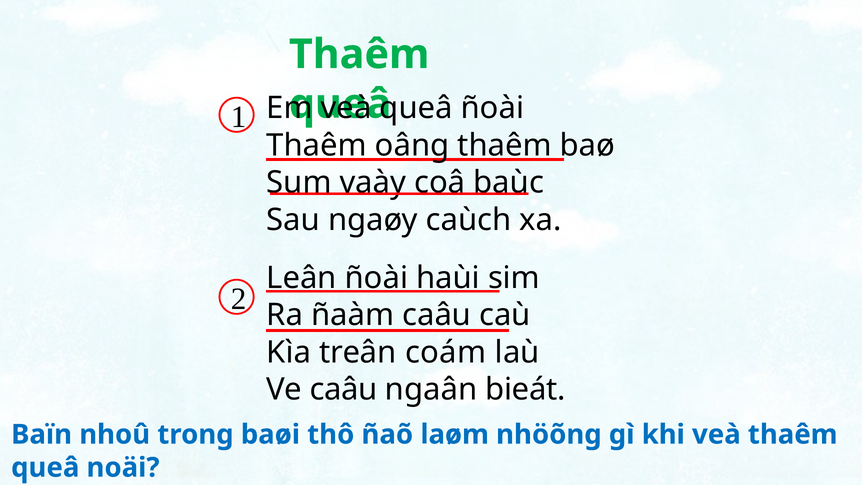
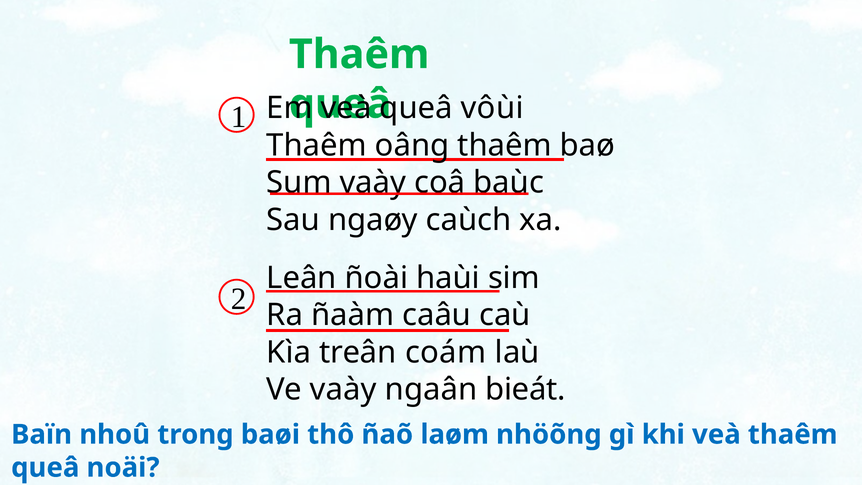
queâ ñoài: ñoài -> vôùi (492, 108)
Ve caâu: caâu -> vaày (343, 390)
